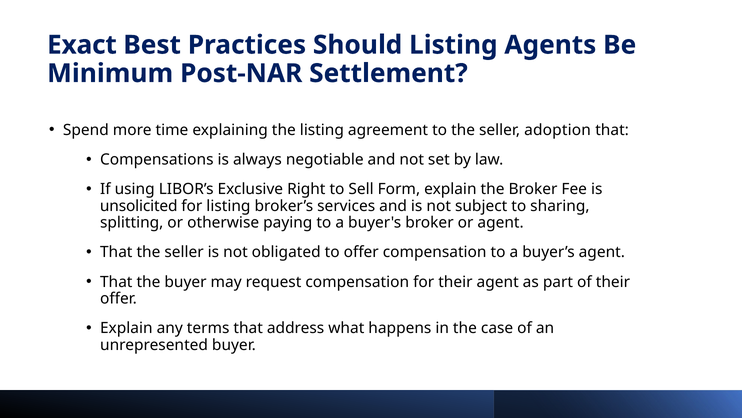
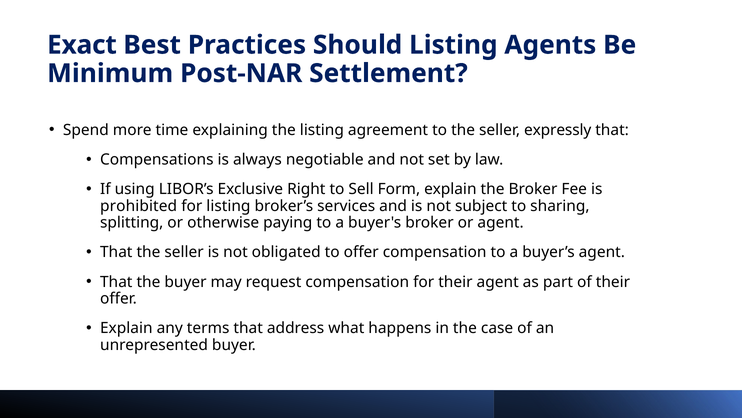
adoption: adoption -> expressly (558, 130)
unsolicited: unsolicited -> prohibited (139, 206)
